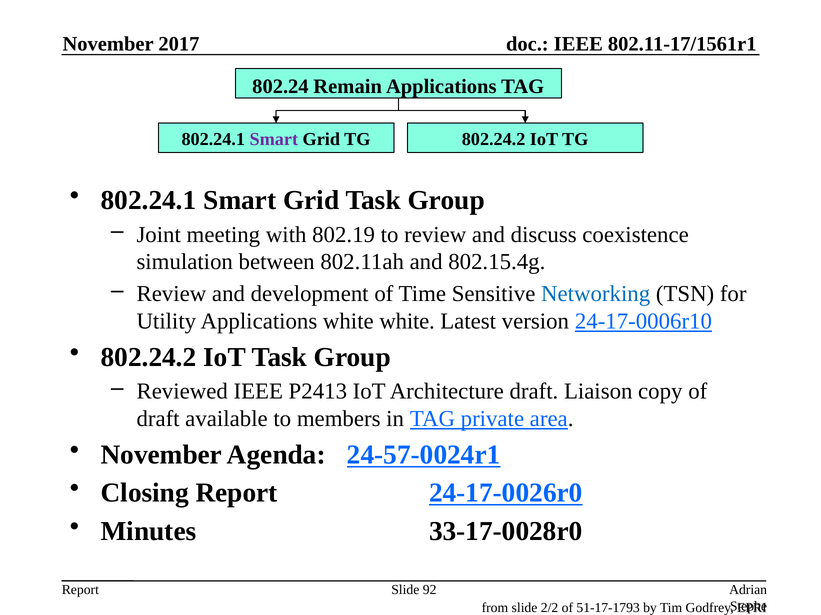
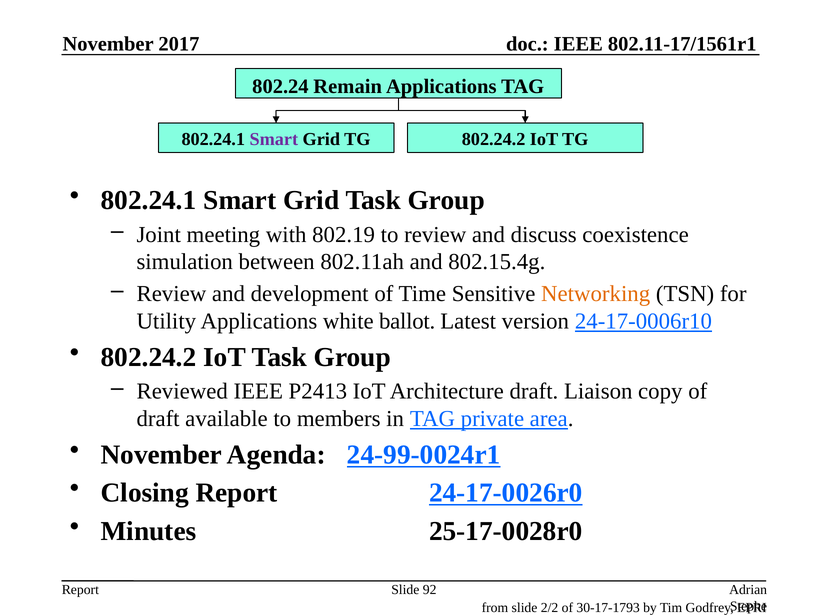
Networking colour: blue -> orange (596, 294)
white white: white -> ballot (407, 322)
24-57-0024r1: 24-57-0024r1 -> 24-99-0024r1 (424, 455)
33-17-0028r0: 33-17-0028r0 -> 25-17-0028r0 (506, 532)
51-17-1793: 51-17-1793 -> 30-17-1793 (608, 608)
